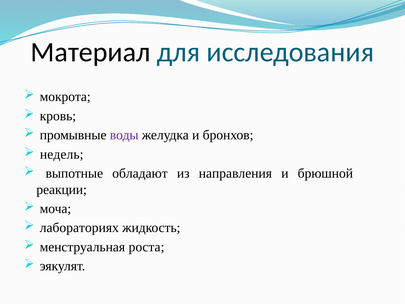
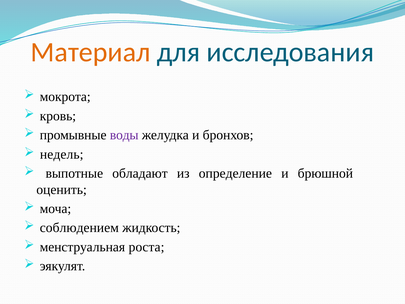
Материал colour: black -> orange (91, 52)
направления: направления -> определение (235, 173)
реакции: реакции -> оценить (62, 189)
лабораториях: лабораториях -> соблюдением (79, 228)
